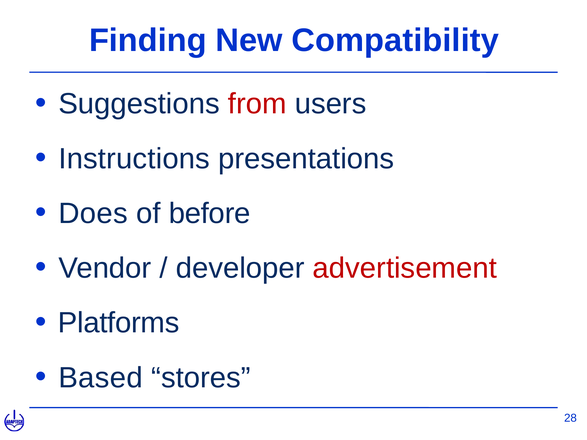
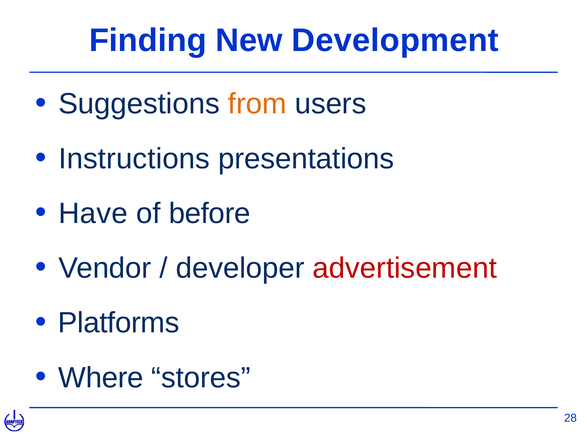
Compatibility: Compatibility -> Development (395, 40)
from colour: red -> orange (257, 104)
Does: Does -> Have (93, 214)
Based: Based -> Where (101, 378)
